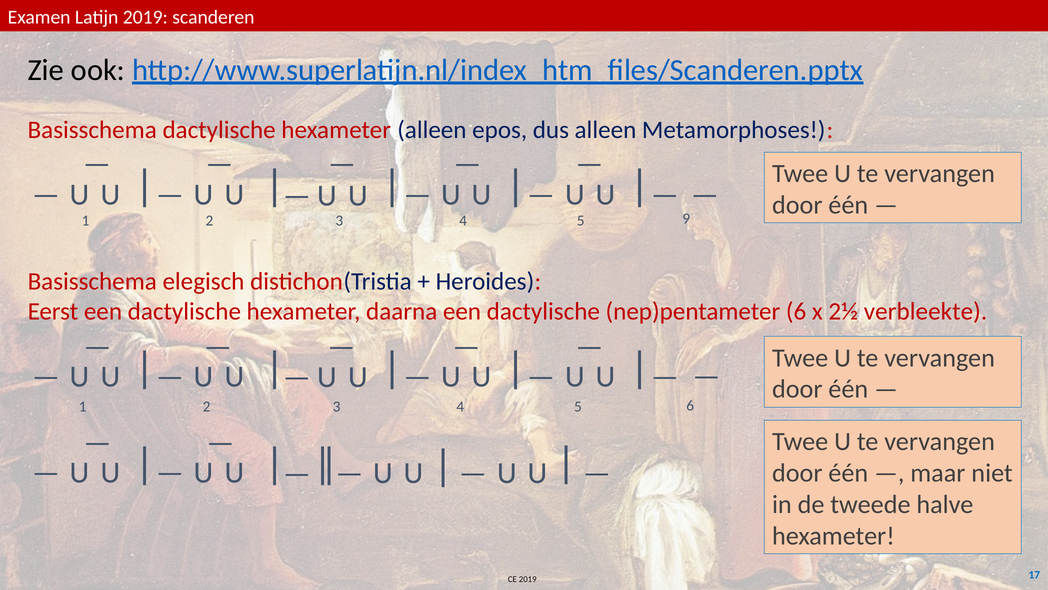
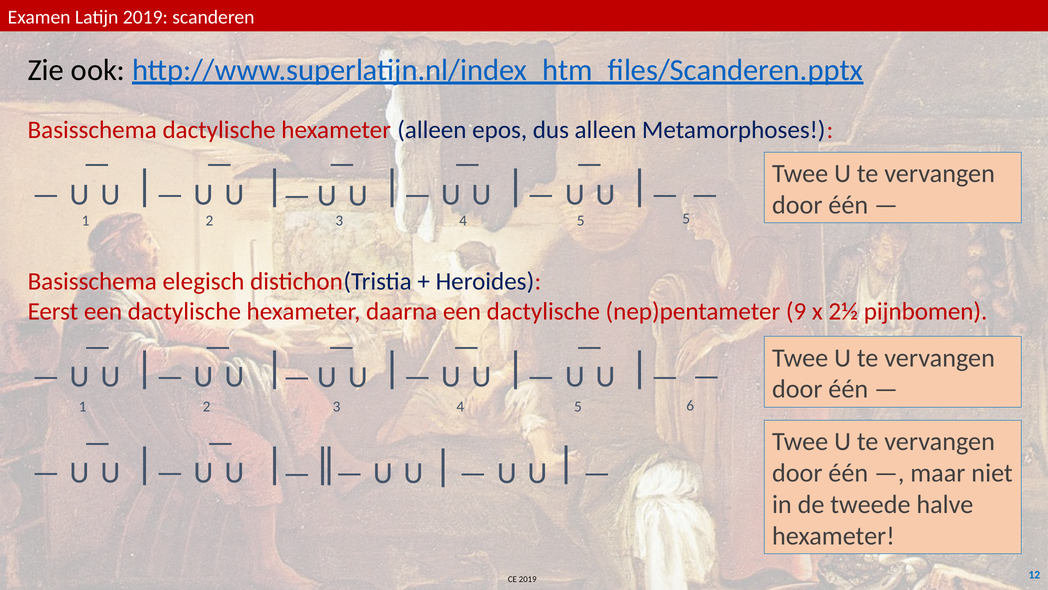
5 9: 9 -> 5 (686, 219)
nep)pentameter 6: 6 -> 9 (796, 311)
verbleekte: verbleekte -> pijnbomen (926, 311)
17: 17 -> 12 (1034, 575)
